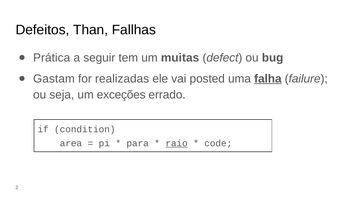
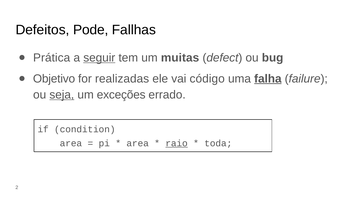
Than: Than -> Pode (91, 30)
seguir underline: none -> present (99, 58)
Gastam: Gastam -> Objetivo (54, 79)
posted: posted -> código (207, 79)
seja underline: none -> present (62, 95)
para: para -> area (138, 143)
code: code -> toda (218, 143)
